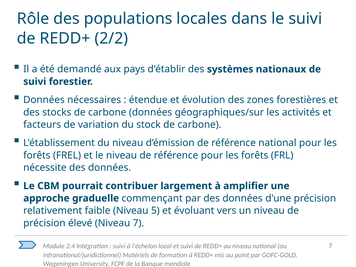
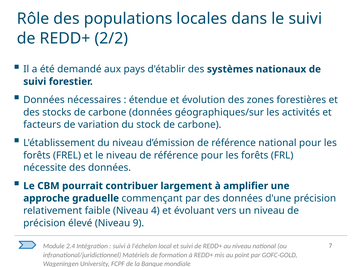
5: 5 -> 4 (155, 211)
Niveau 7: 7 -> 9 (138, 223)
